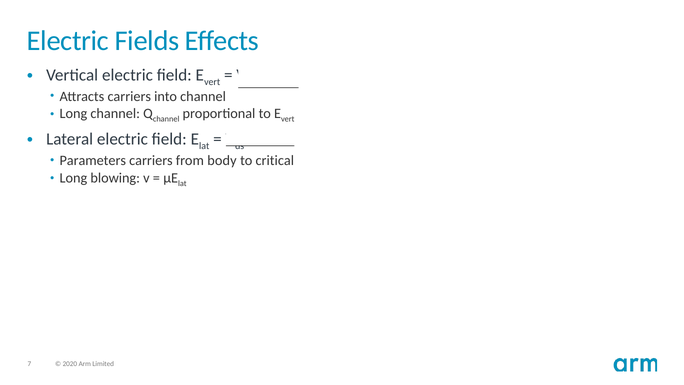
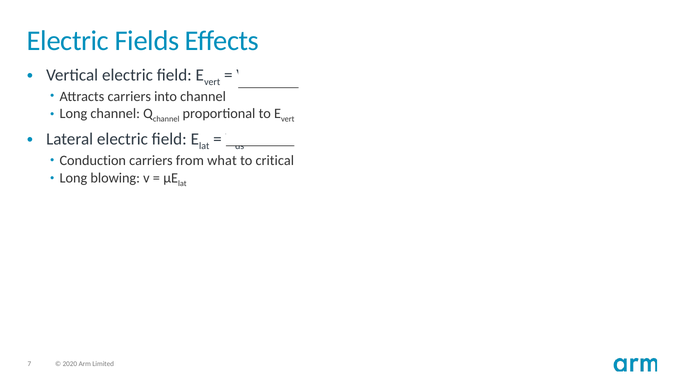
Parameters: Parameters -> Conduction (93, 161)
body: body -> what (222, 161)
